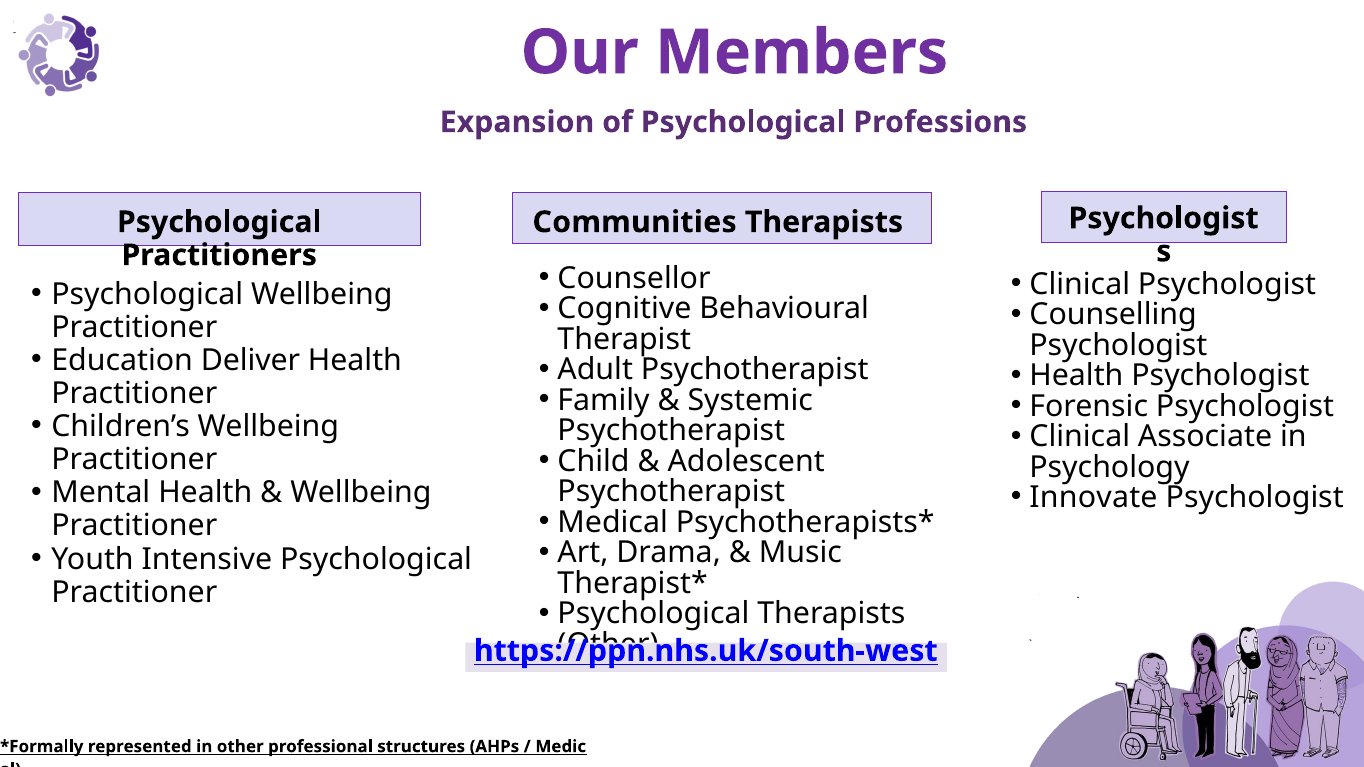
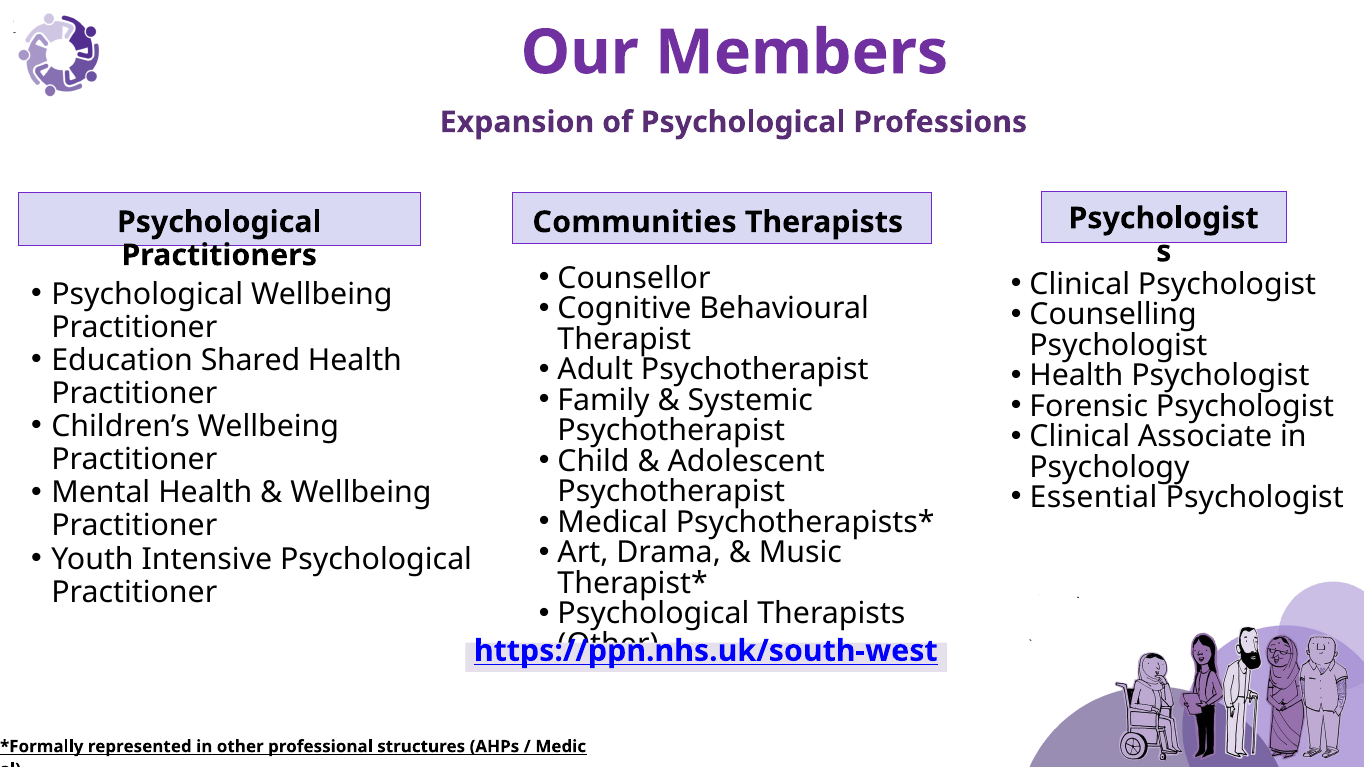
Deliver: Deliver -> Shared (251, 360)
Innovate: Innovate -> Essential (1093, 498)
